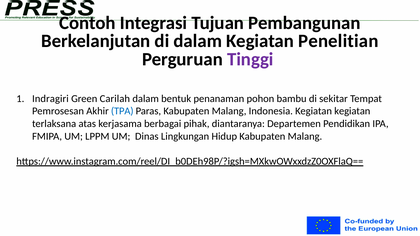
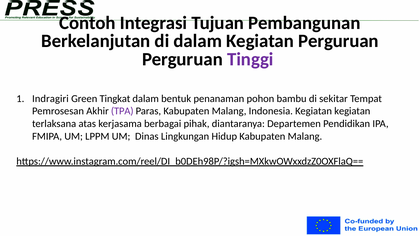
Kegiatan Penelitian: Penelitian -> Perguruan (338, 41)
Carilah: Carilah -> Tingkat (115, 99)
TPA colour: blue -> purple (122, 111)
